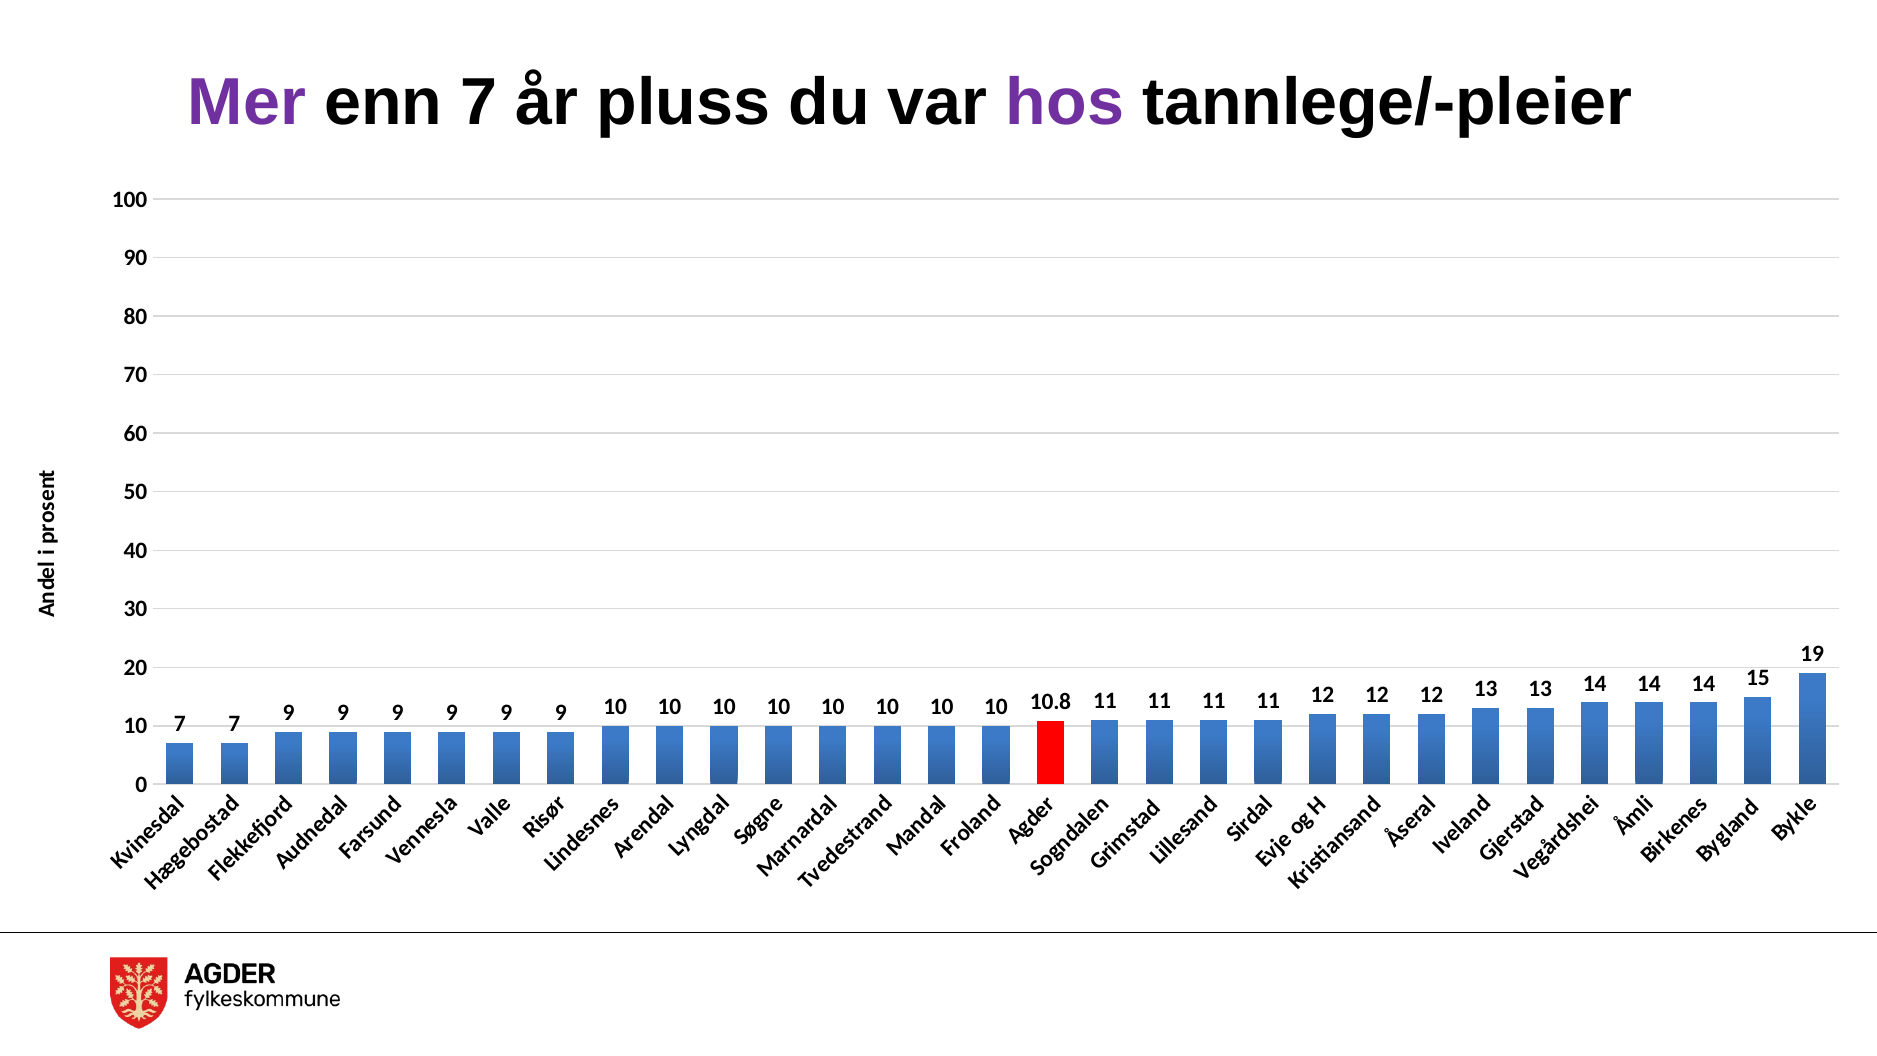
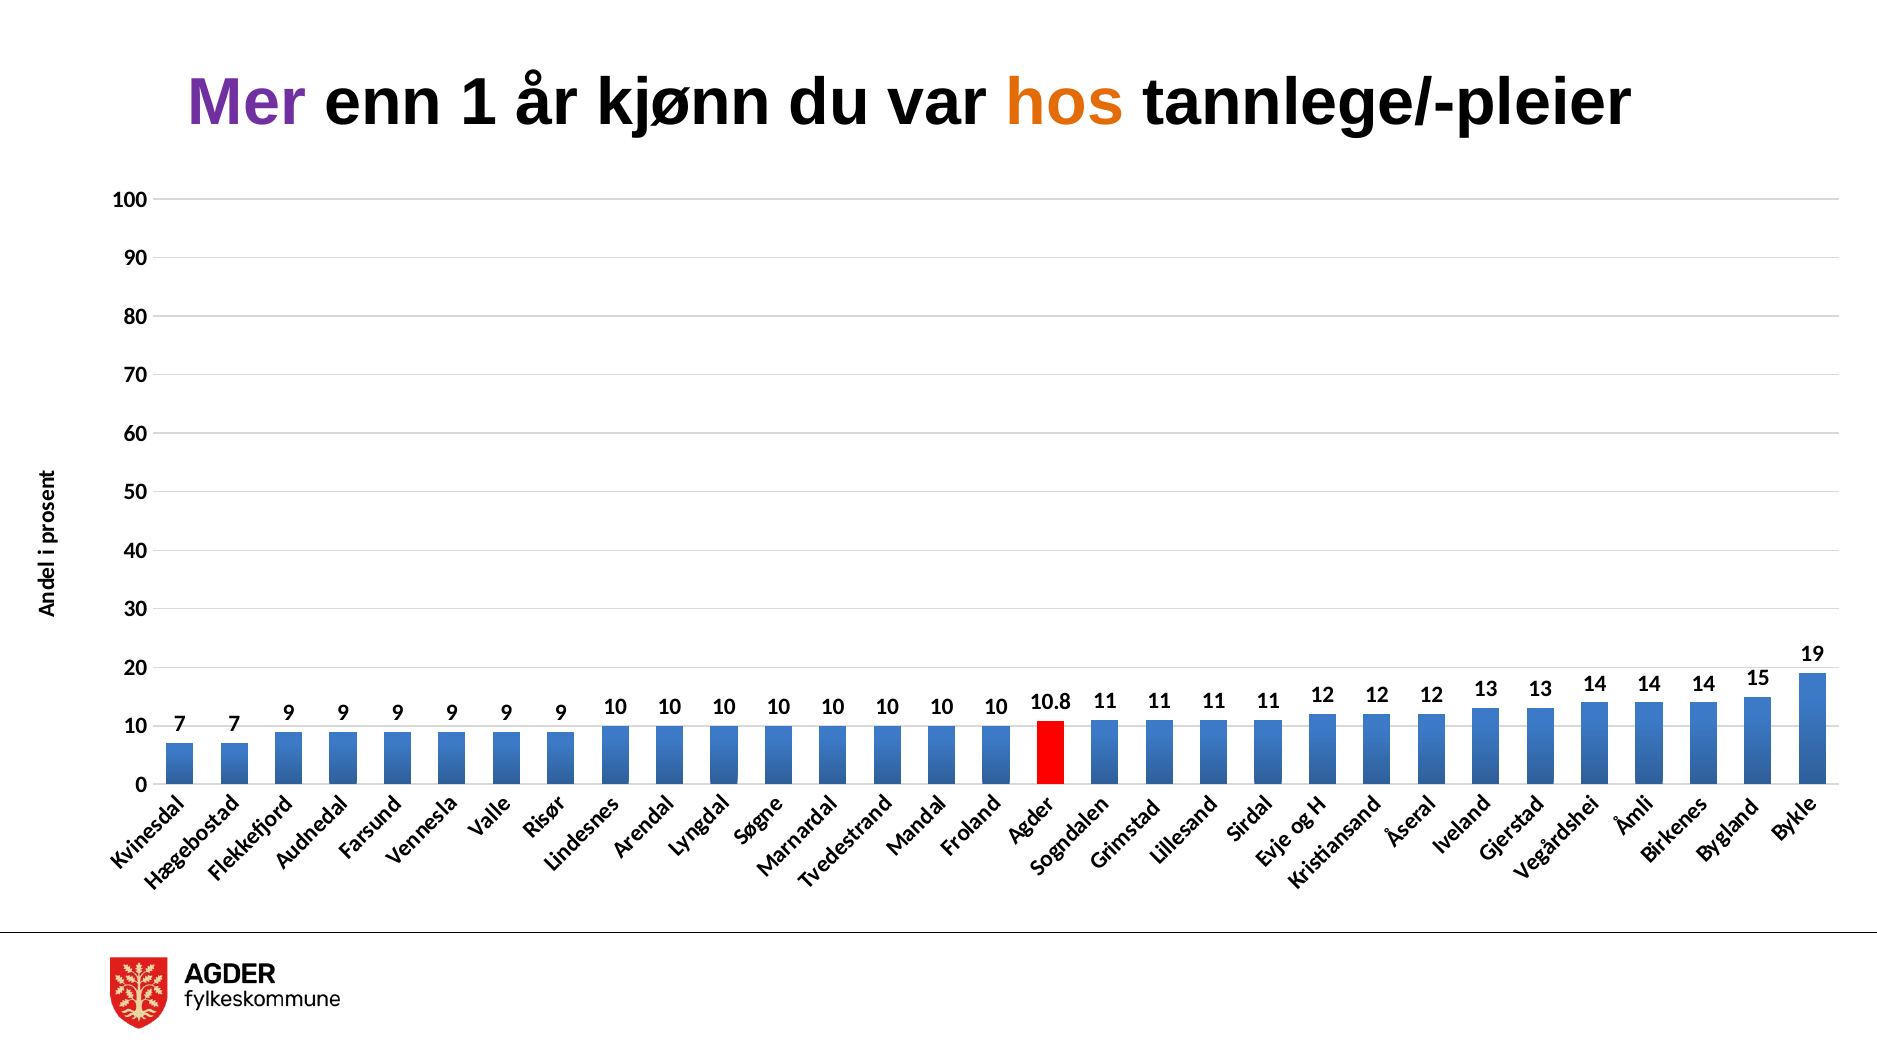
enn 7: 7 -> 1 (479, 103)
pluss: pluss -> kjønn (684, 103)
hos colour: purple -> orange (1065, 103)
